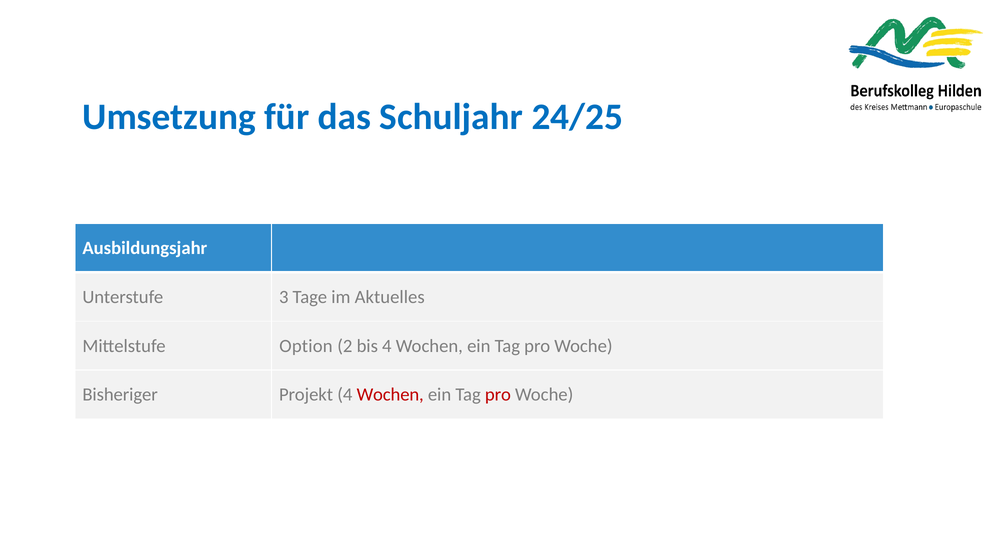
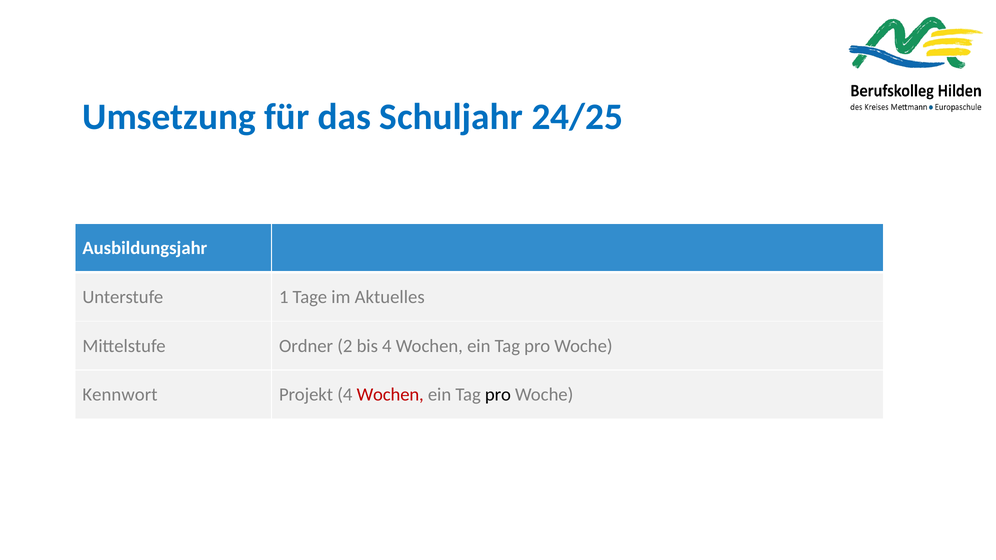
3: 3 -> 1 (284, 297)
Option: Option -> Ordner (306, 346)
Bisheriger: Bisheriger -> Kennwort (120, 395)
pro colour: red -> black (498, 395)
